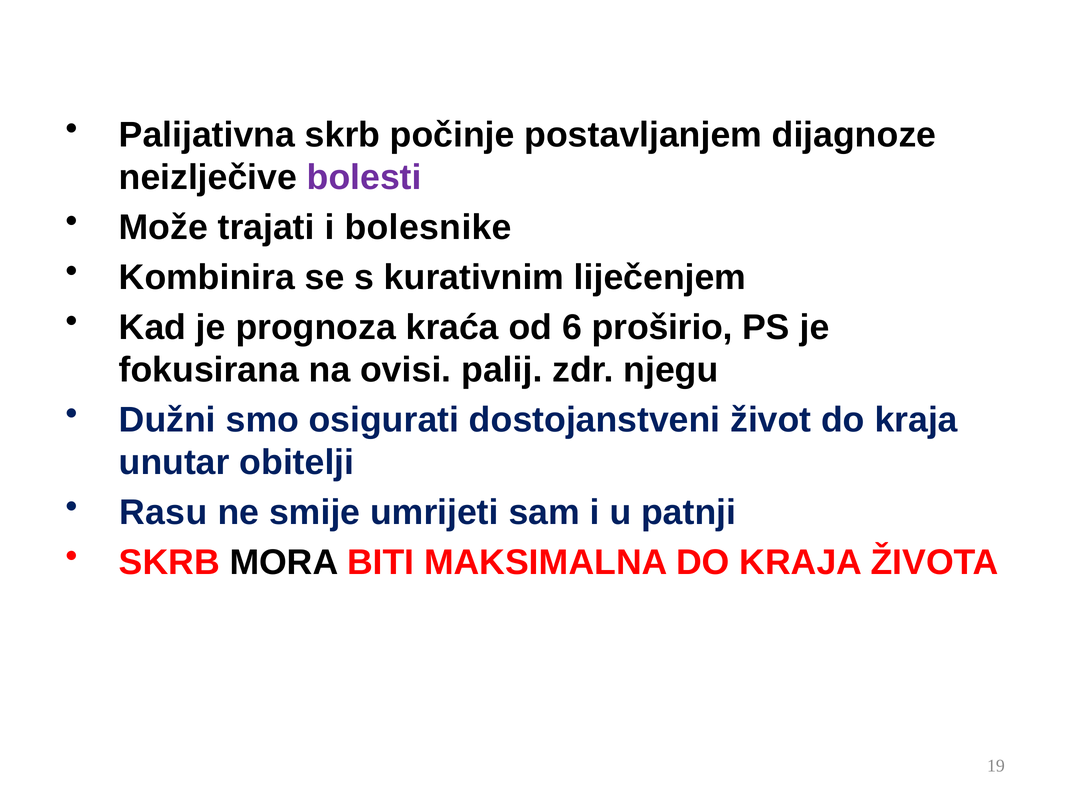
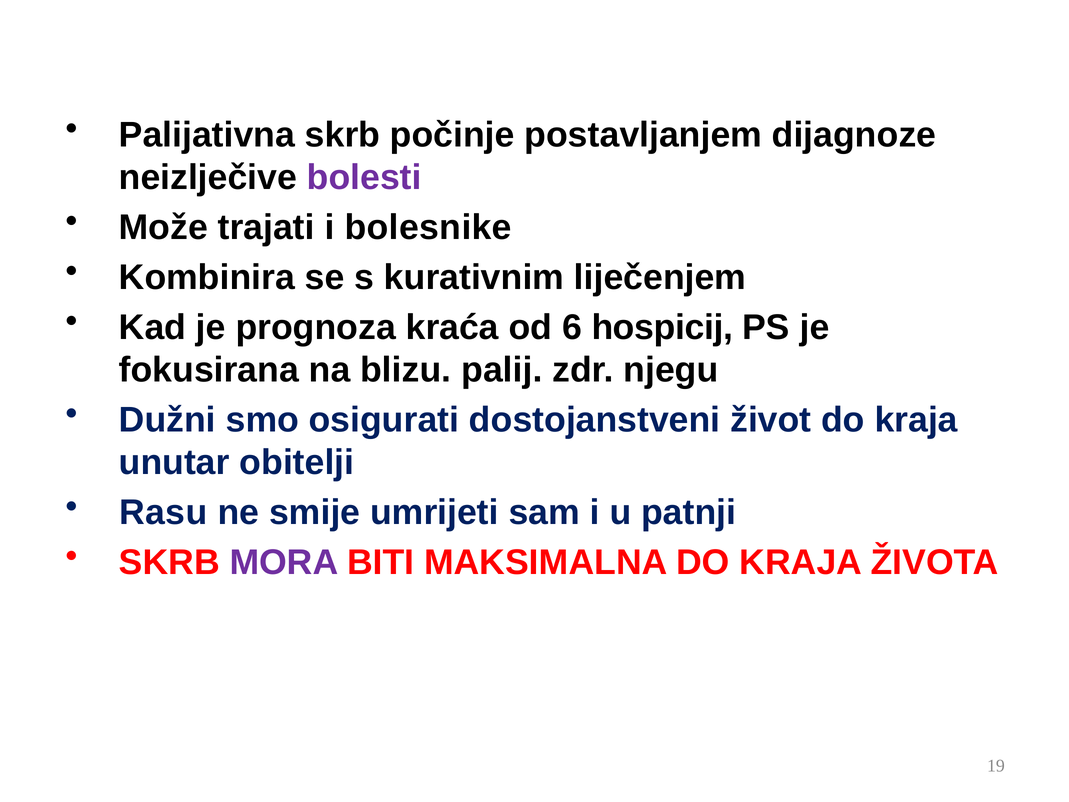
proširio: proširio -> hospicij (662, 327)
ovisi: ovisi -> blizu (406, 370)
MORA colour: black -> purple (284, 562)
